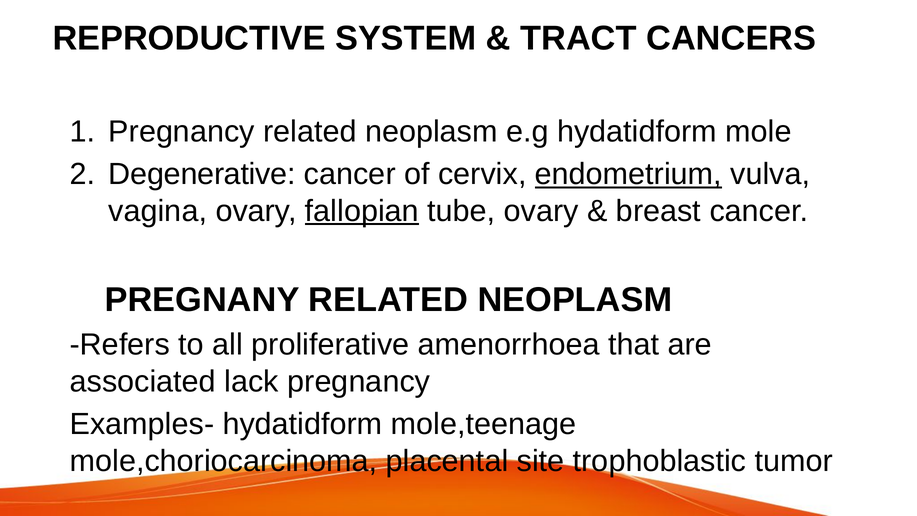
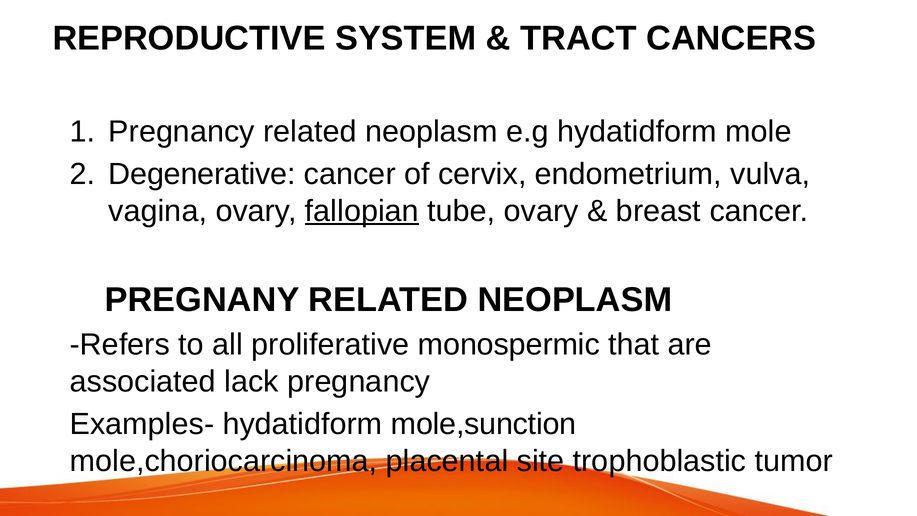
endometrium underline: present -> none (628, 174)
amenorrhoea: amenorrhoea -> monospermic (509, 345)
mole,teenage: mole,teenage -> mole,sunction (484, 424)
